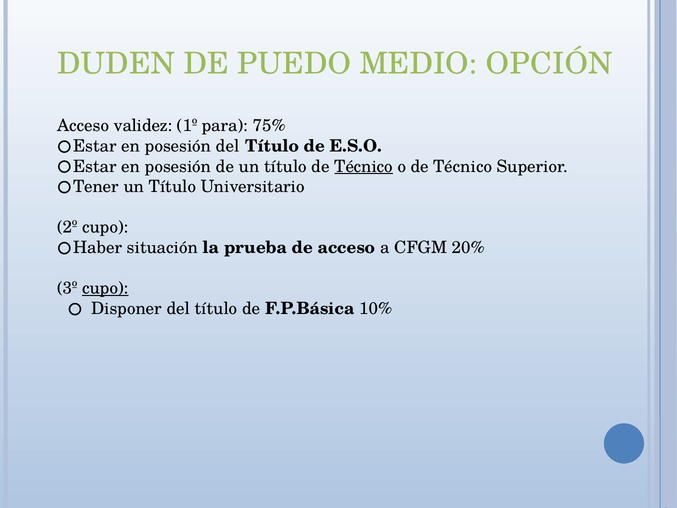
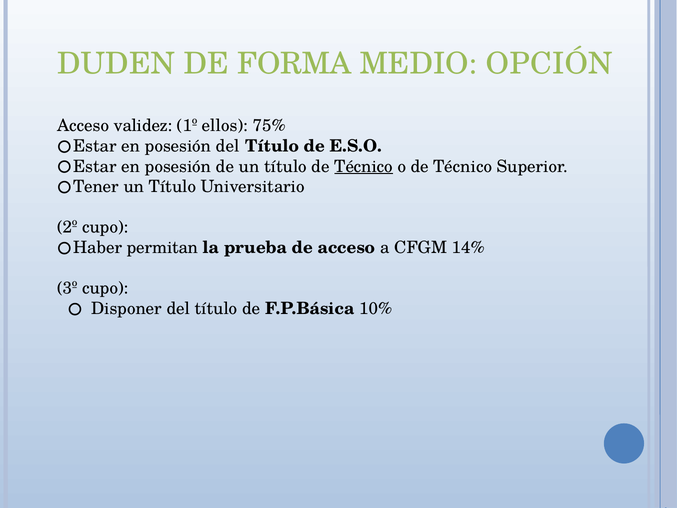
PUEDO: PUEDO -> FORMA (294, 64)
para: para -> ellos (225, 126)
situación: situación -> permitan (163, 248)
20%: 20% -> 14% (468, 248)
cupo underline: present -> none (105, 288)
